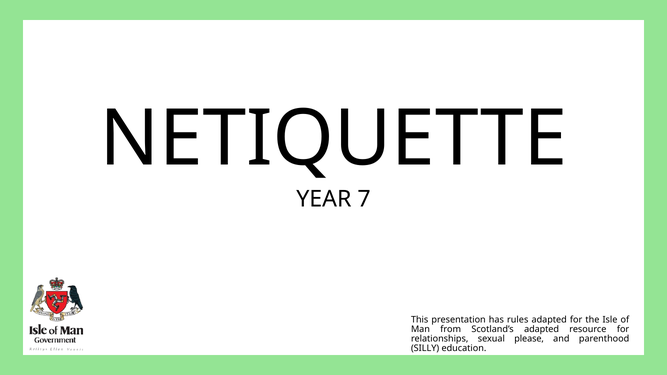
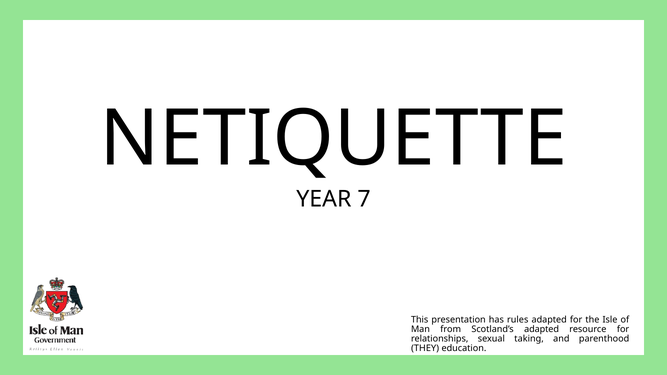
please: please -> taking (529, 339)
SILLY: SILLY -> THEY (425, 348)
